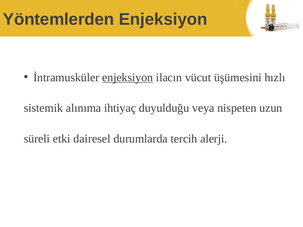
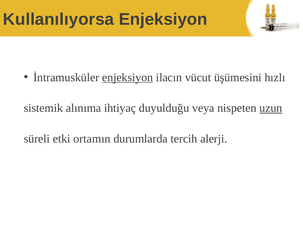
Yöntemlerden: Yöntemlerden -> Kullanılıyorsa (59, 19)
uzun underline: none -> present (271, 108)
dairesel: dairesel -> ortamın (92, 139)
